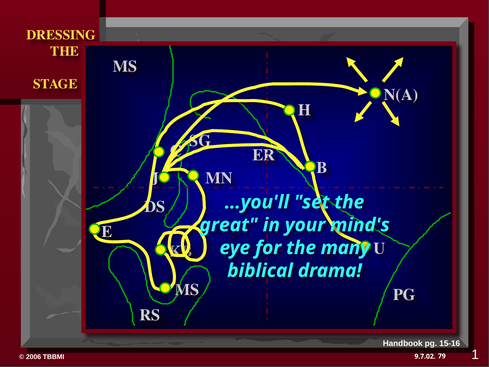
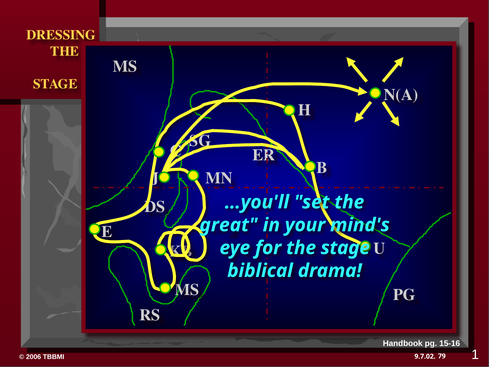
for the many: many -> stage (345, 248)
